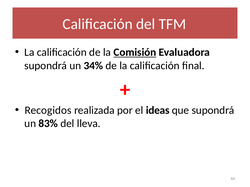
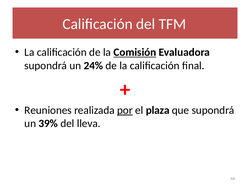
34%: 34% -> 24% (93, 66)
Recogidos: Recogidos -> Reuniones (48, 111)
por underline: none -> present (125, 111)
ideas: ideas -> plaza (158, 111)
83%: 83% -> 39% (48, 124)
